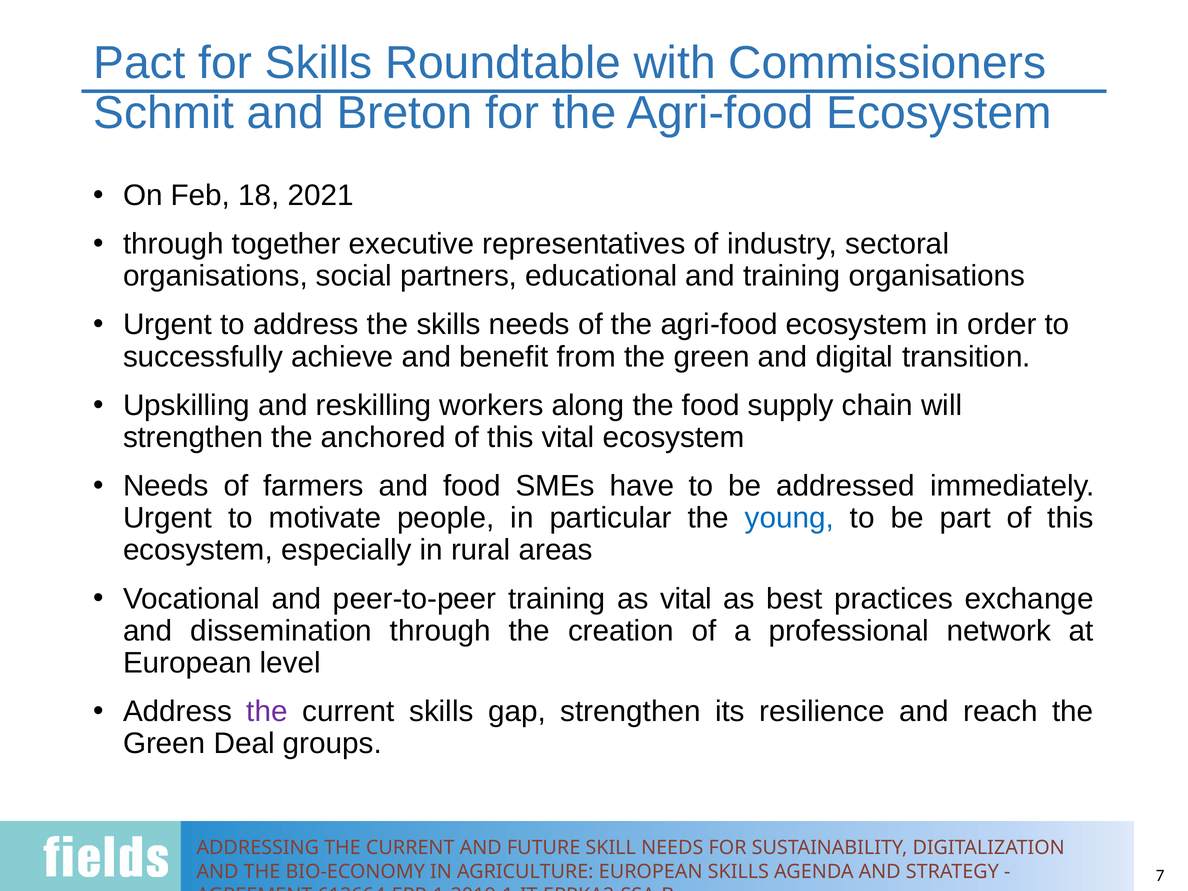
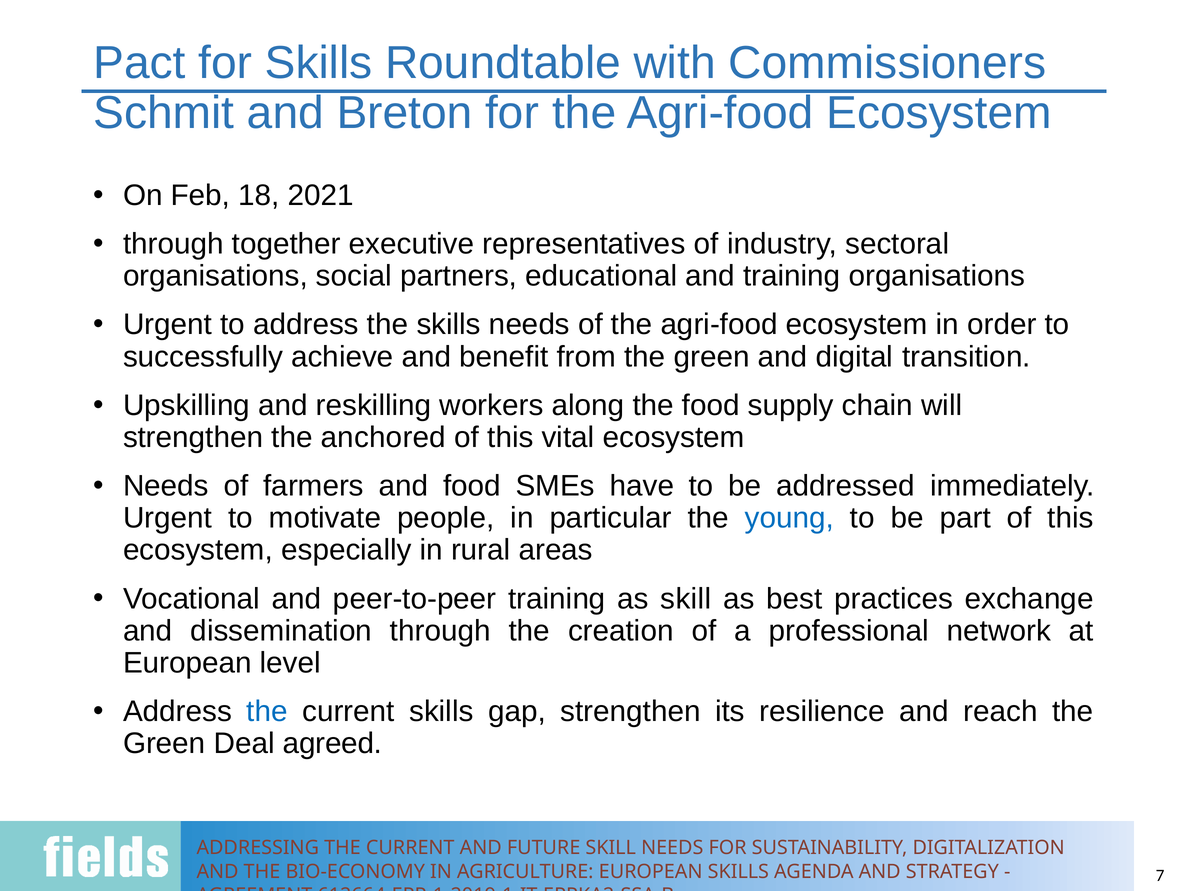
as vital: vital -> skill (686, 599)
the colour: purple -> blue (267, 712)
groups: groups -> agreed (333, 744)
